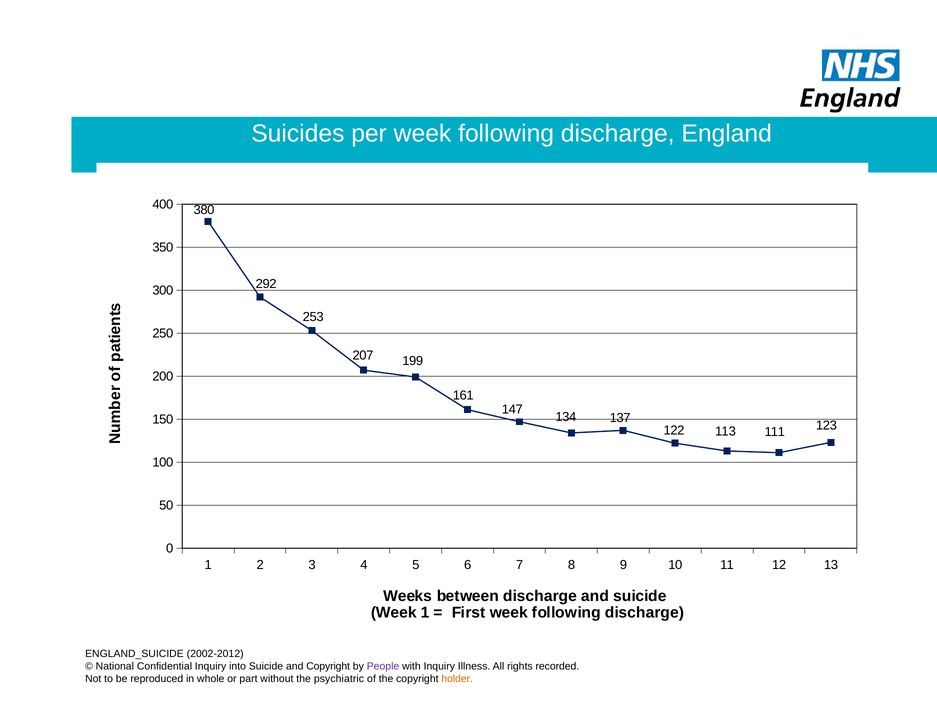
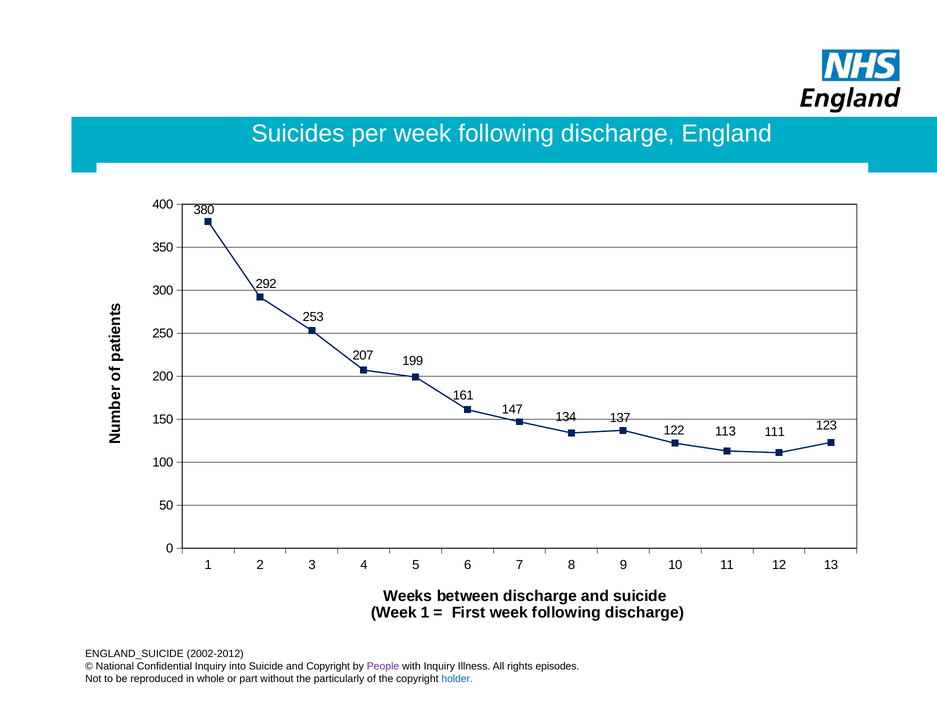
recorded: recorded -> episodes (557, 667)
psychiatric: psychiatric -> particularly (339, 680)
holder colour: orange -> blue (457, 680)
